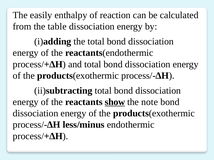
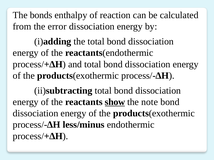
easily: easily -> bonds (41, 15)
table: table -> error (57, 27)
